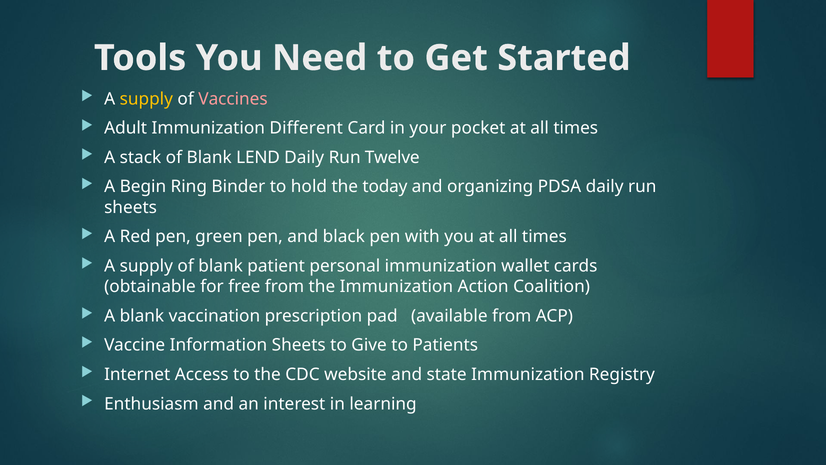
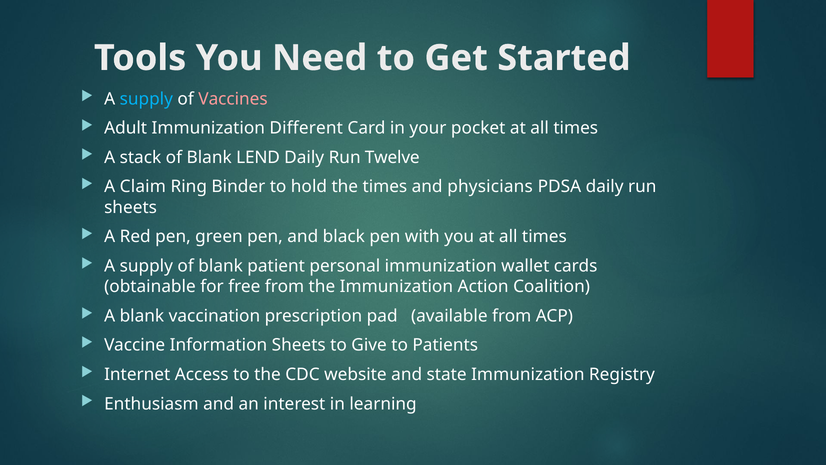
supply colour: yellow -> light blue (146, 99)
Begin: Begin -> Claim (143, 187)
the today: today -> times (385, 187)
organizing: organizing -> physicians (490, 187)
